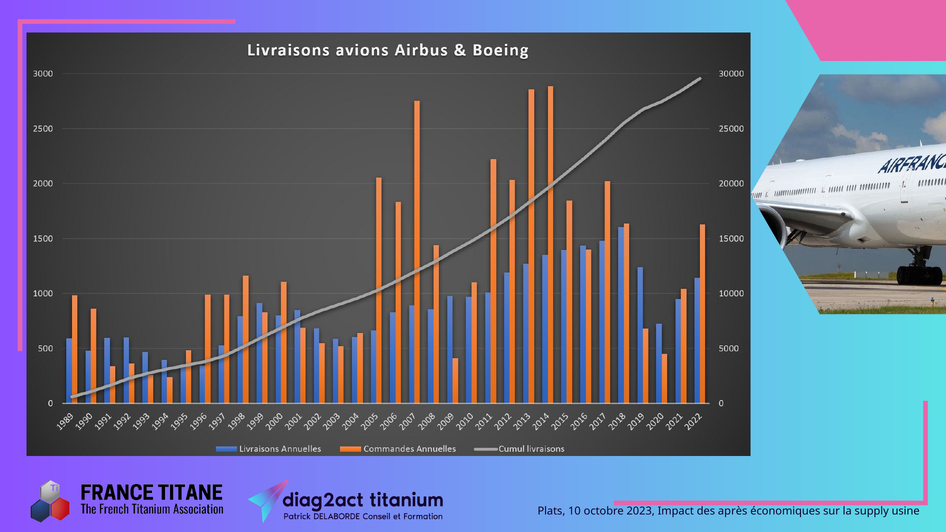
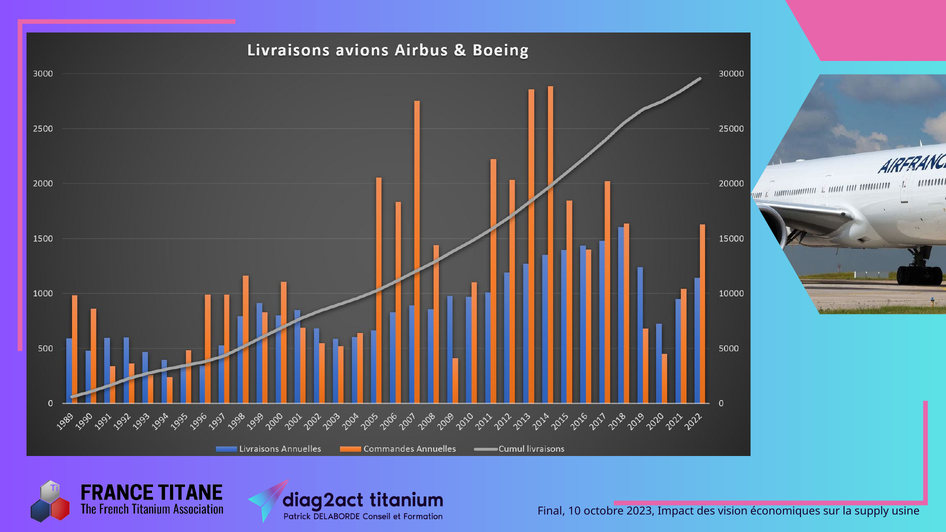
Plats: Plats -> Final (551, 511)
après: après -> vision (733, 511)
